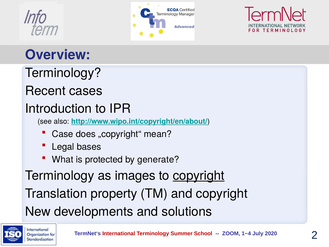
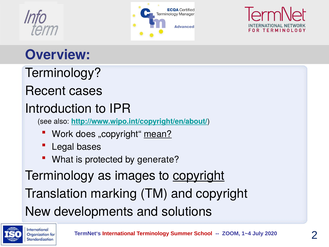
Case: Case -> Work (63, 134)
mean underline: none -> present (158, 134)
property: property -> marking (114, 193)
